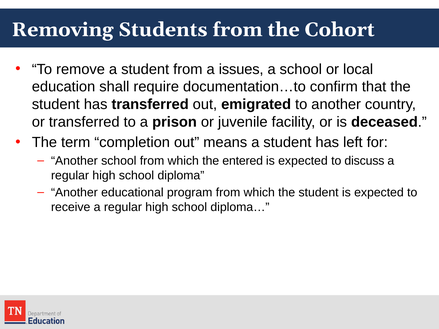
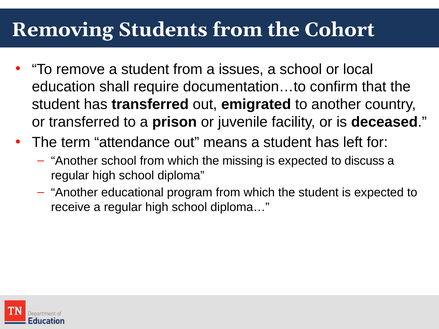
completion: completion -> attendance (132, 142)
entered: entered -> missing (243, 161)
